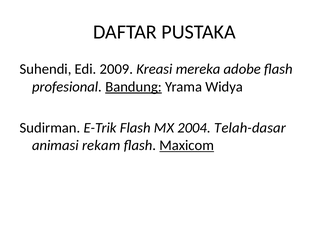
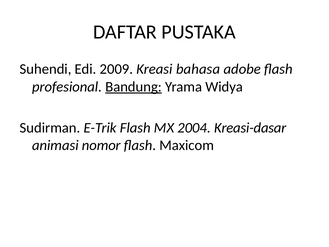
mereka: mereka -> bahasa (198, 69)
Telah-dasar: Telah-dasar -> Kreasi-dasar (250, 128)
rekam: rekam -> nomor (101, 145)
Maxicom underline: present -> none (187, 145)
